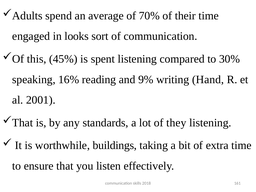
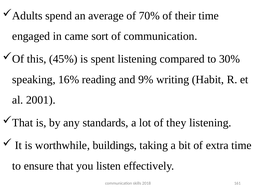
looks: looks -> came (77, 36)
Hand: Hand -> Habit (208, 79)
